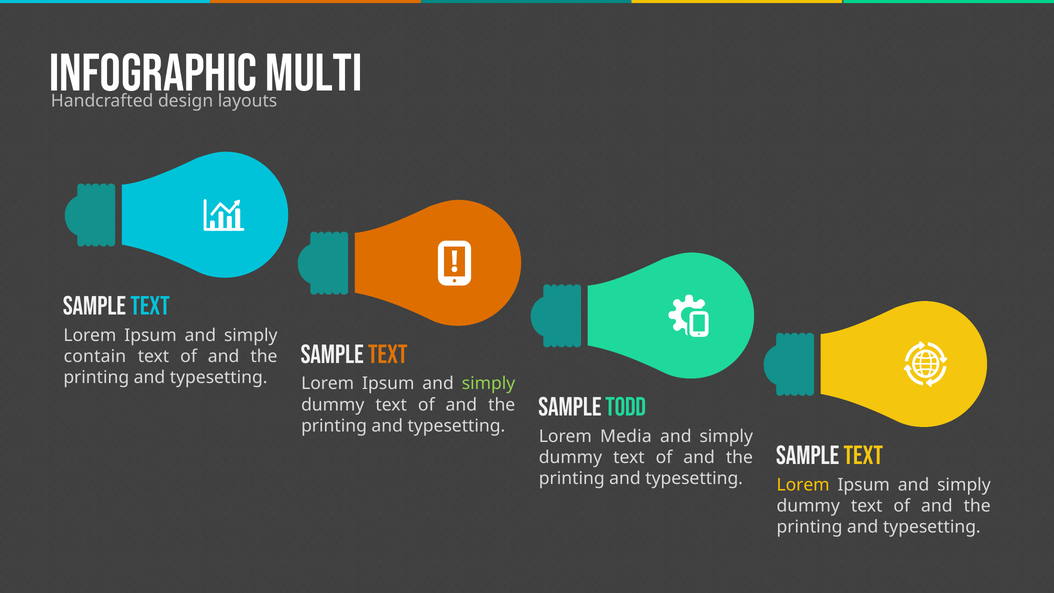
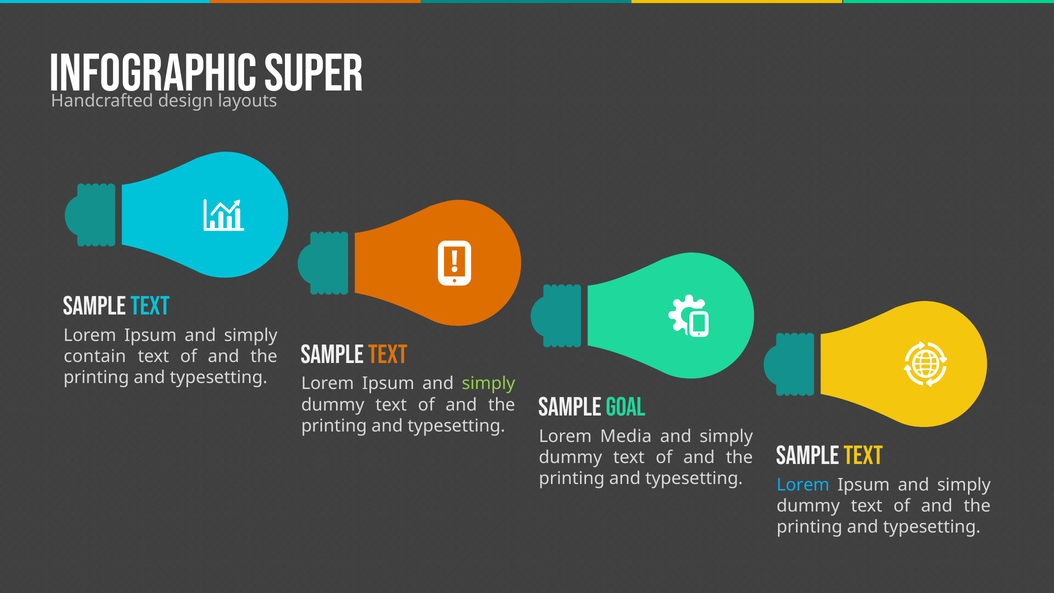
MULTI: MULTI -> SUPER (314, 73)
TODD: TODD -> GOAL (626, 407)
Lorem colour: yellow -> light blue (803, 485)
